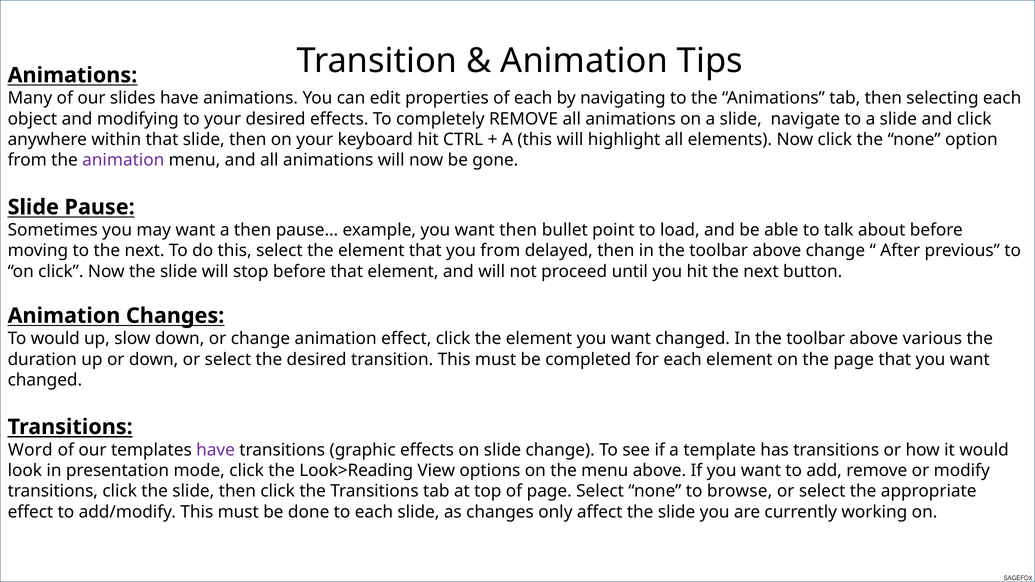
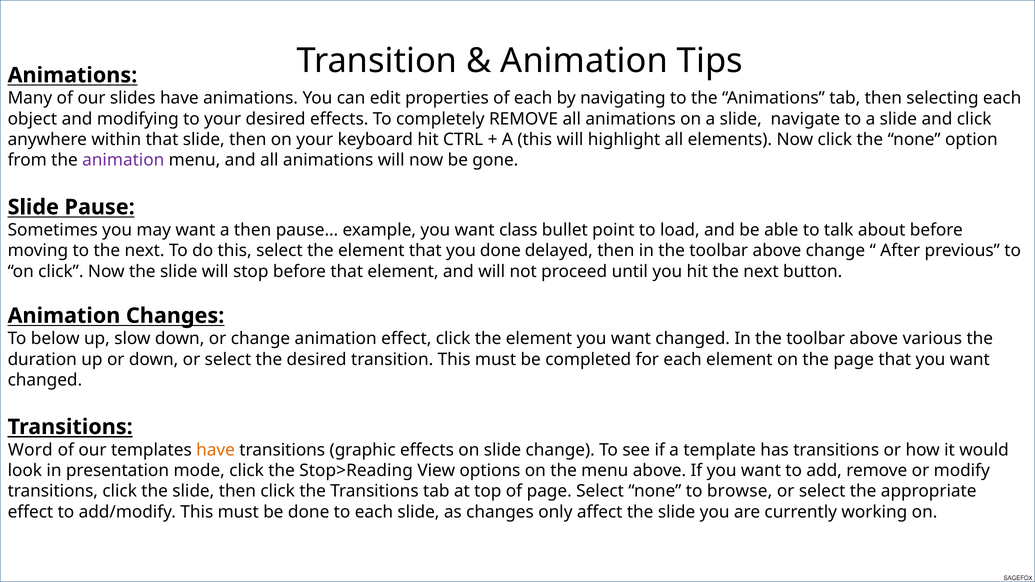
want then: then -> class (518, 230)
you from: from -> done (500, 251)
To would: would -> below (55, 339)
have colour: purple -> orange (216, 450)
Look>Reading: Look>Reading -> Stop>Reading (356, 471)
